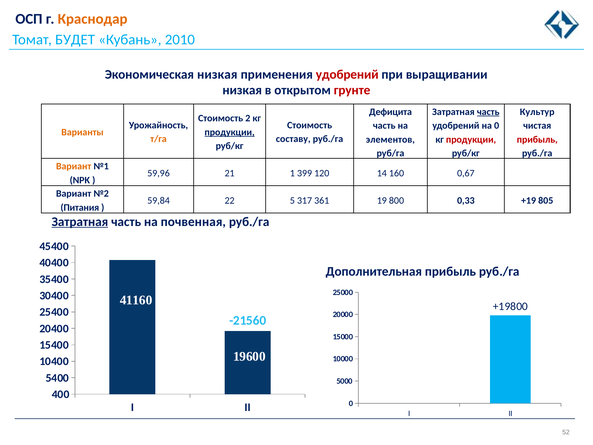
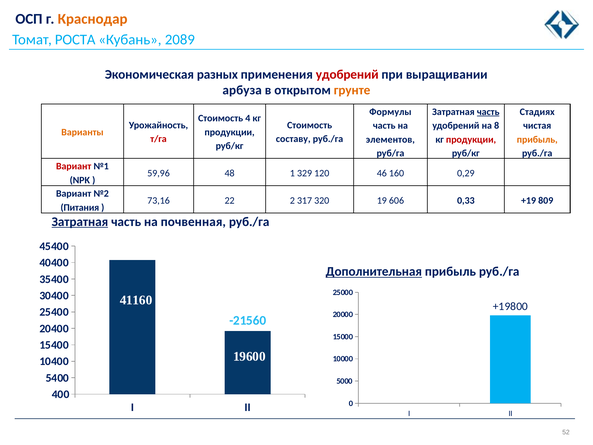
БУДЕТ: БУДЕТ -> РОСТА (75, 40)
2010: 2010 -> 2089 (180, 40)
Экономическая низкая: низкая -> разных (217, 74)
низкая: низкая -> арбуза (242, 90)
грунте colour: red -> orange (352, 90)
Дефицита: Дефицита -> Формулы (390, 112)
Культур: Культур -> Стадиях (537, 112)
2: 2 -> 4 (248, 118)
на 0: 0 -> 8 (497, 126)
продукции underline: present -> none (230, 132)
т/га colour: orange -> red (159, 139)
прибыль colour: red -> orange (537, 139)
Вариант colour: orange -> red (74, 166)
21: 21 -> 48 (230, 173)
399: 399 -> 329 (305, 173)
14: 14 -> 46 (382, 173)
0,67: 0,67 -> 0,29 (466, 173)
59,84: 59,84 -> 73,16 (159, 200)
5: 5 -> 2 (292, 200)
361: 361 -> 320 (322, 200)
800: 800 -> 606 (396, 200)
805: 805 -> 809 (546, 200)
39,2: 39,2 -> 47,0 (329, 210)
Дополнительная underline: none -> present (374, 271)
